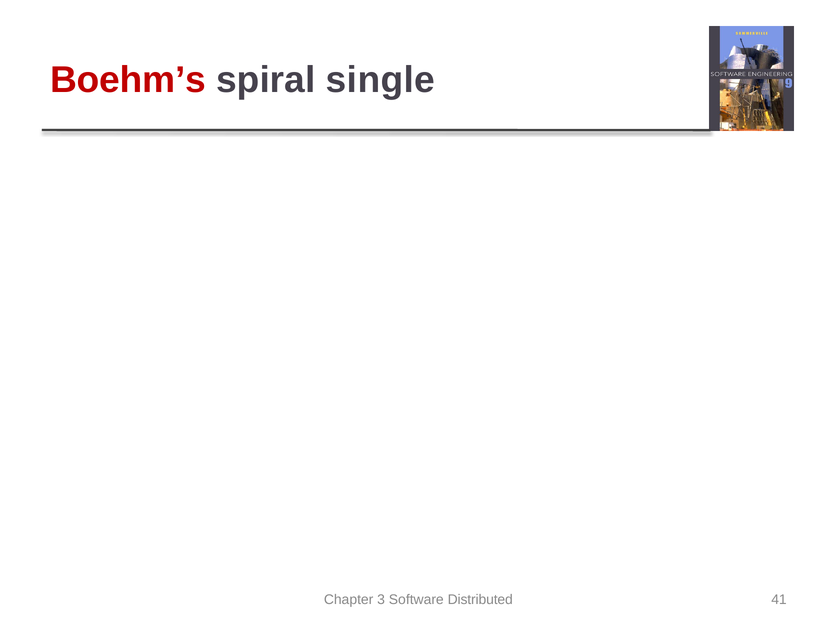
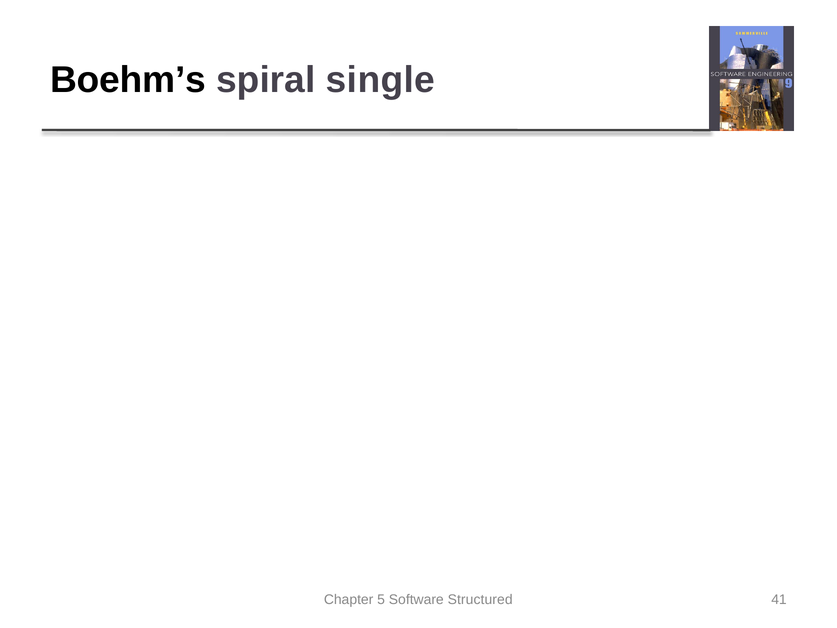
Boehm’s colour: red -> black (128, 80)
3: 3 -> 5 (381, 599)
Distributed: Distributed -> Structured (480, 599)
